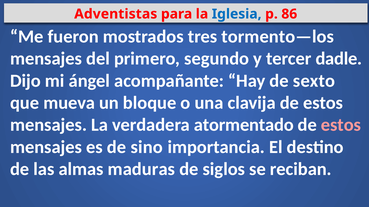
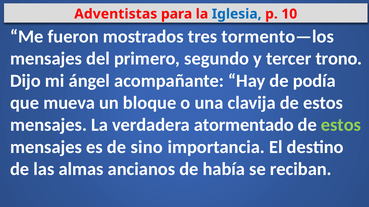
86: 86 -> 10 (289, 14)
dadle: dadle -> trono (339, 59)
sexto: sexto -> podía (314, 81)
estos colour: pink -> light green (341, 125)
maduras: maduras -> ancianos (141, 169)
siglos: siglos -> había (224, 169)
